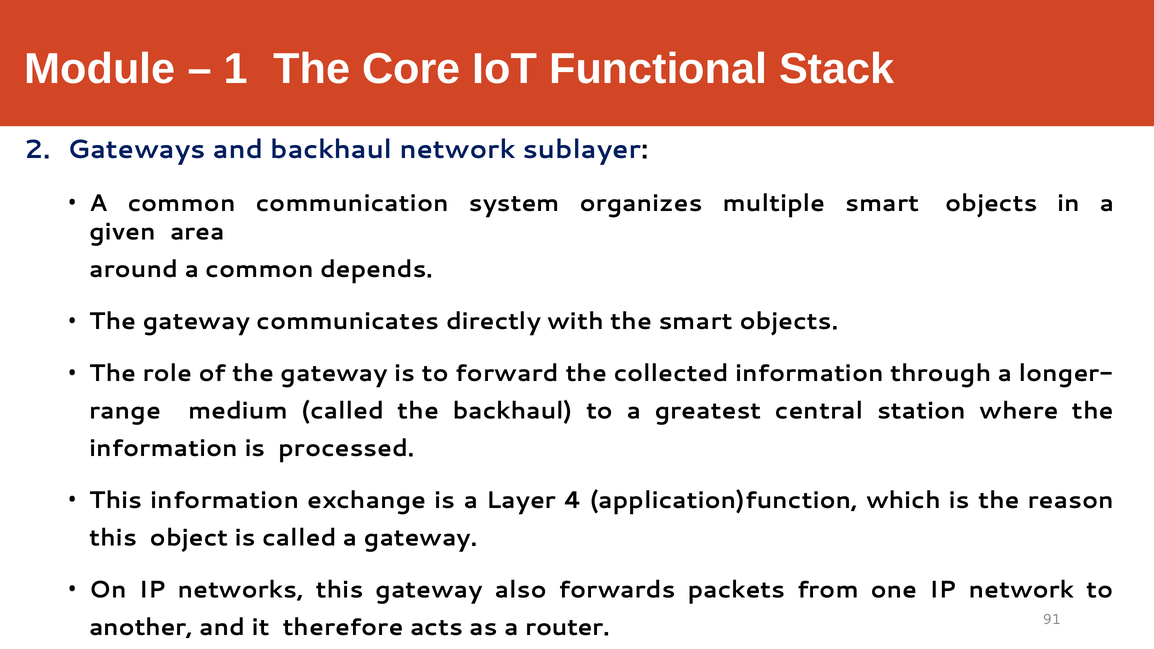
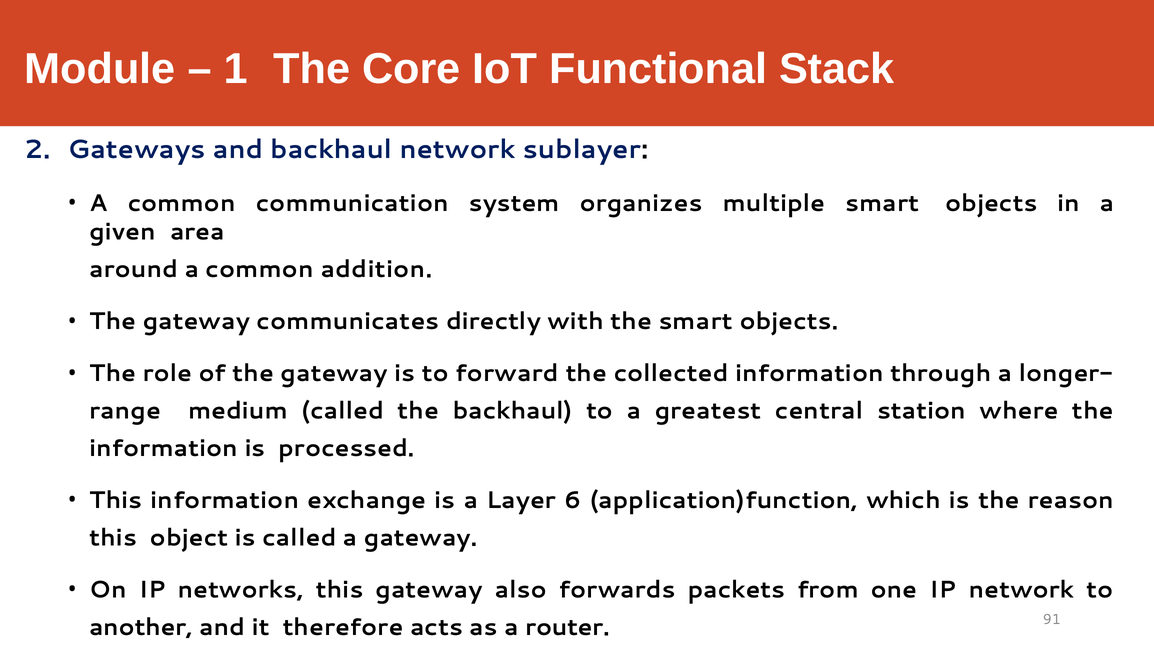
depends: depends -> addition (376, 270)
4: 4 -> 6 (573, 500)
